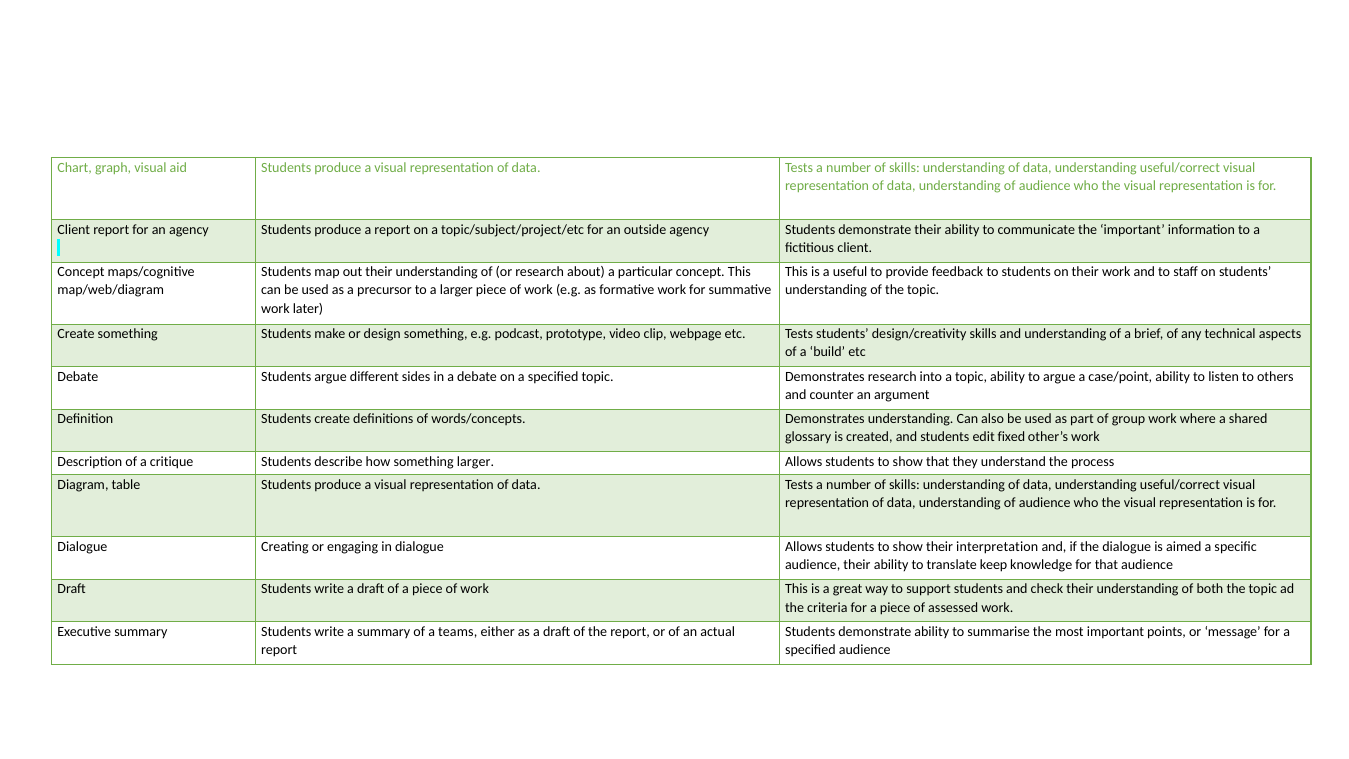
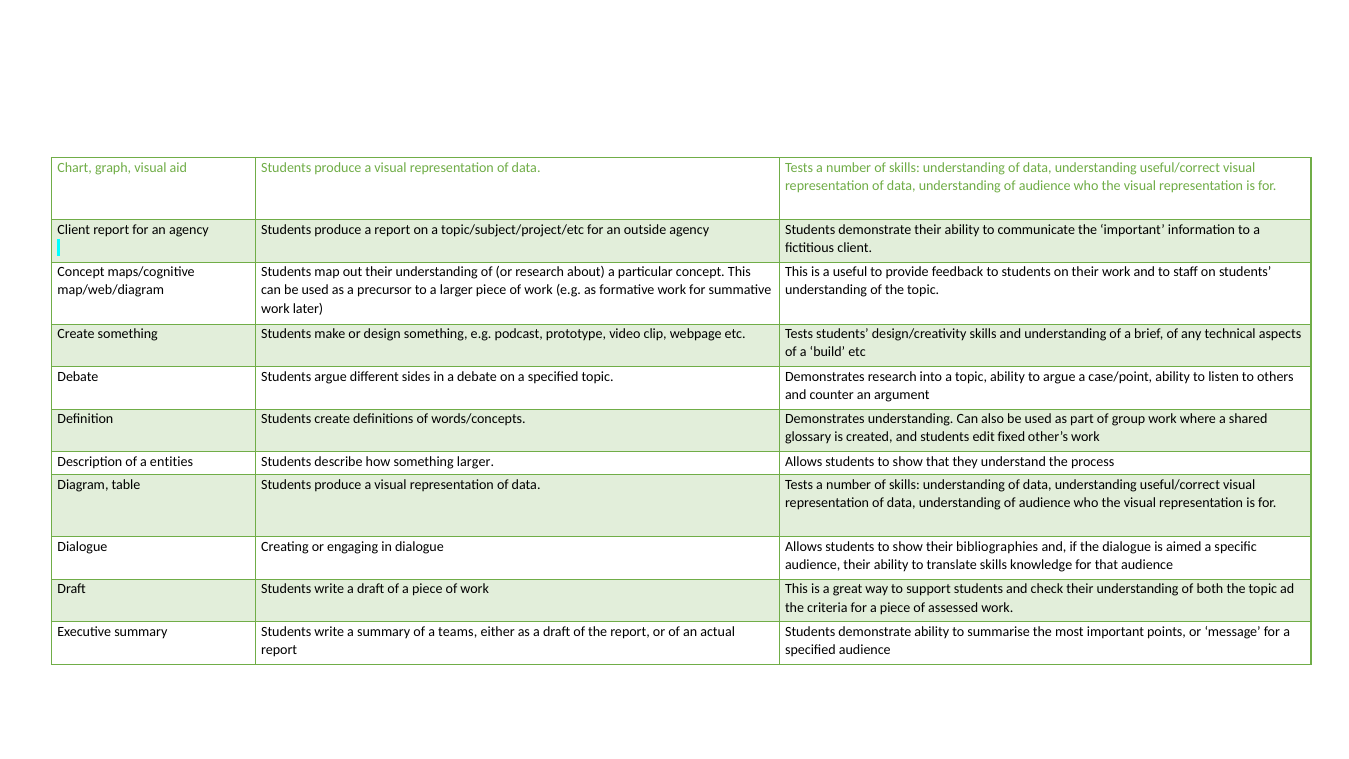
critique: critique -> entities (172, 462)
interpretation: interpretation -> bibliographies (997, 547)
translate keep: keep -> skills (994, 565)
